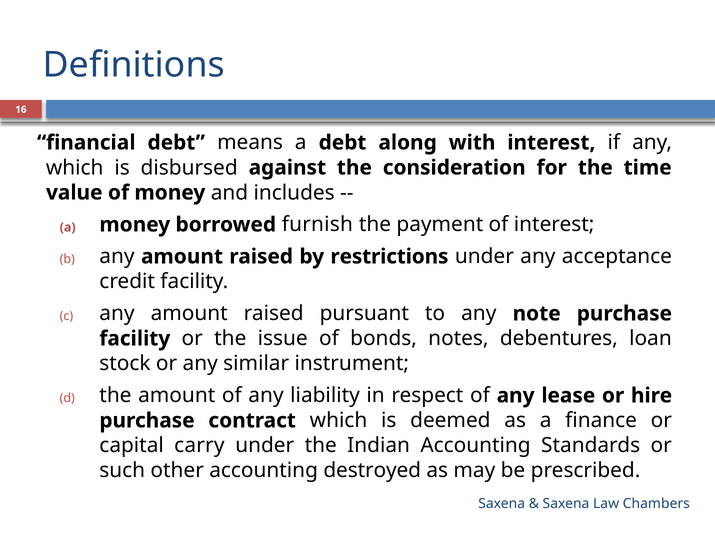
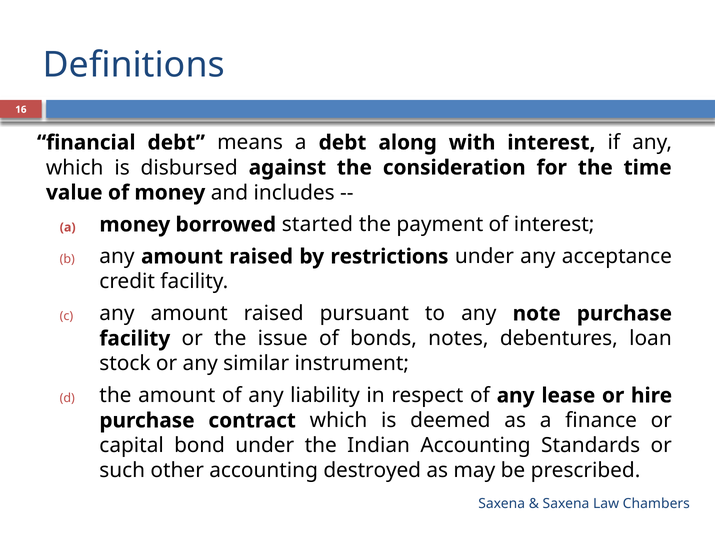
furnish: furnish -> started (317, 225)
carry: carry -> bond (200, 446)
